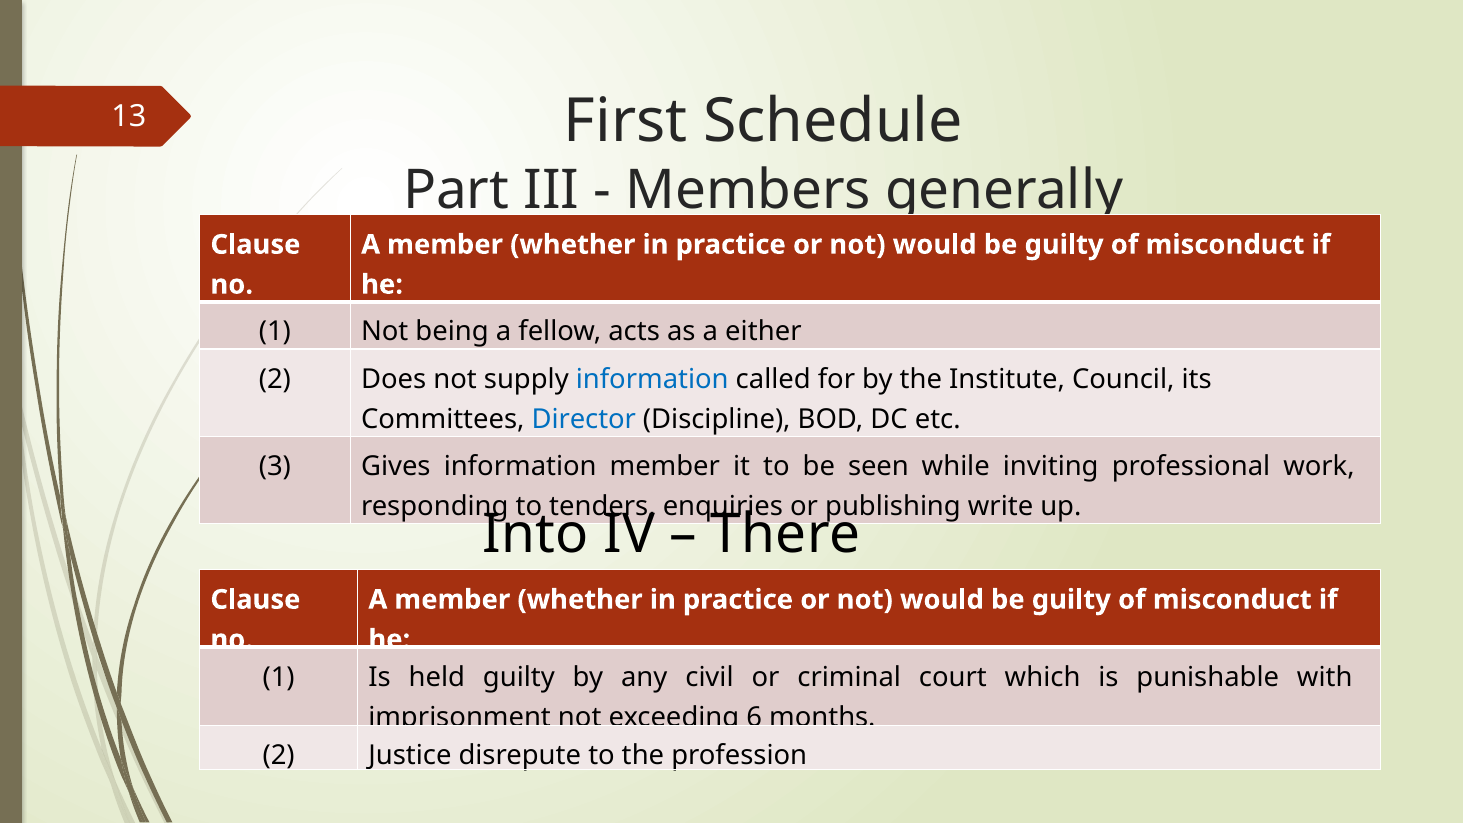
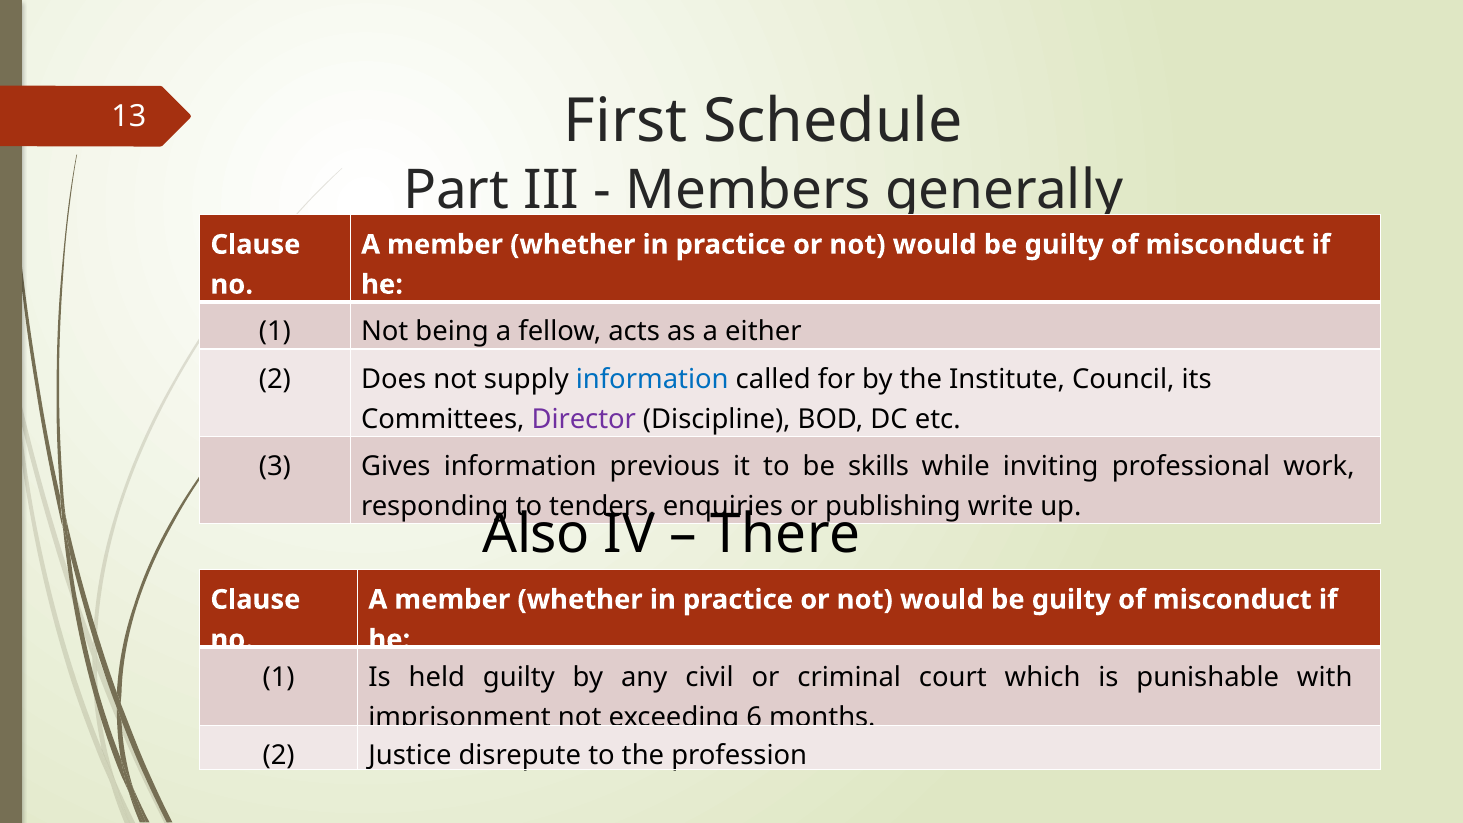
Director colour: blue -> purple (584, 419)
information member: member -> previous (665, 467)
seen: seen -> skills (878, 467)
Into: Into -> Also (536, 534)
